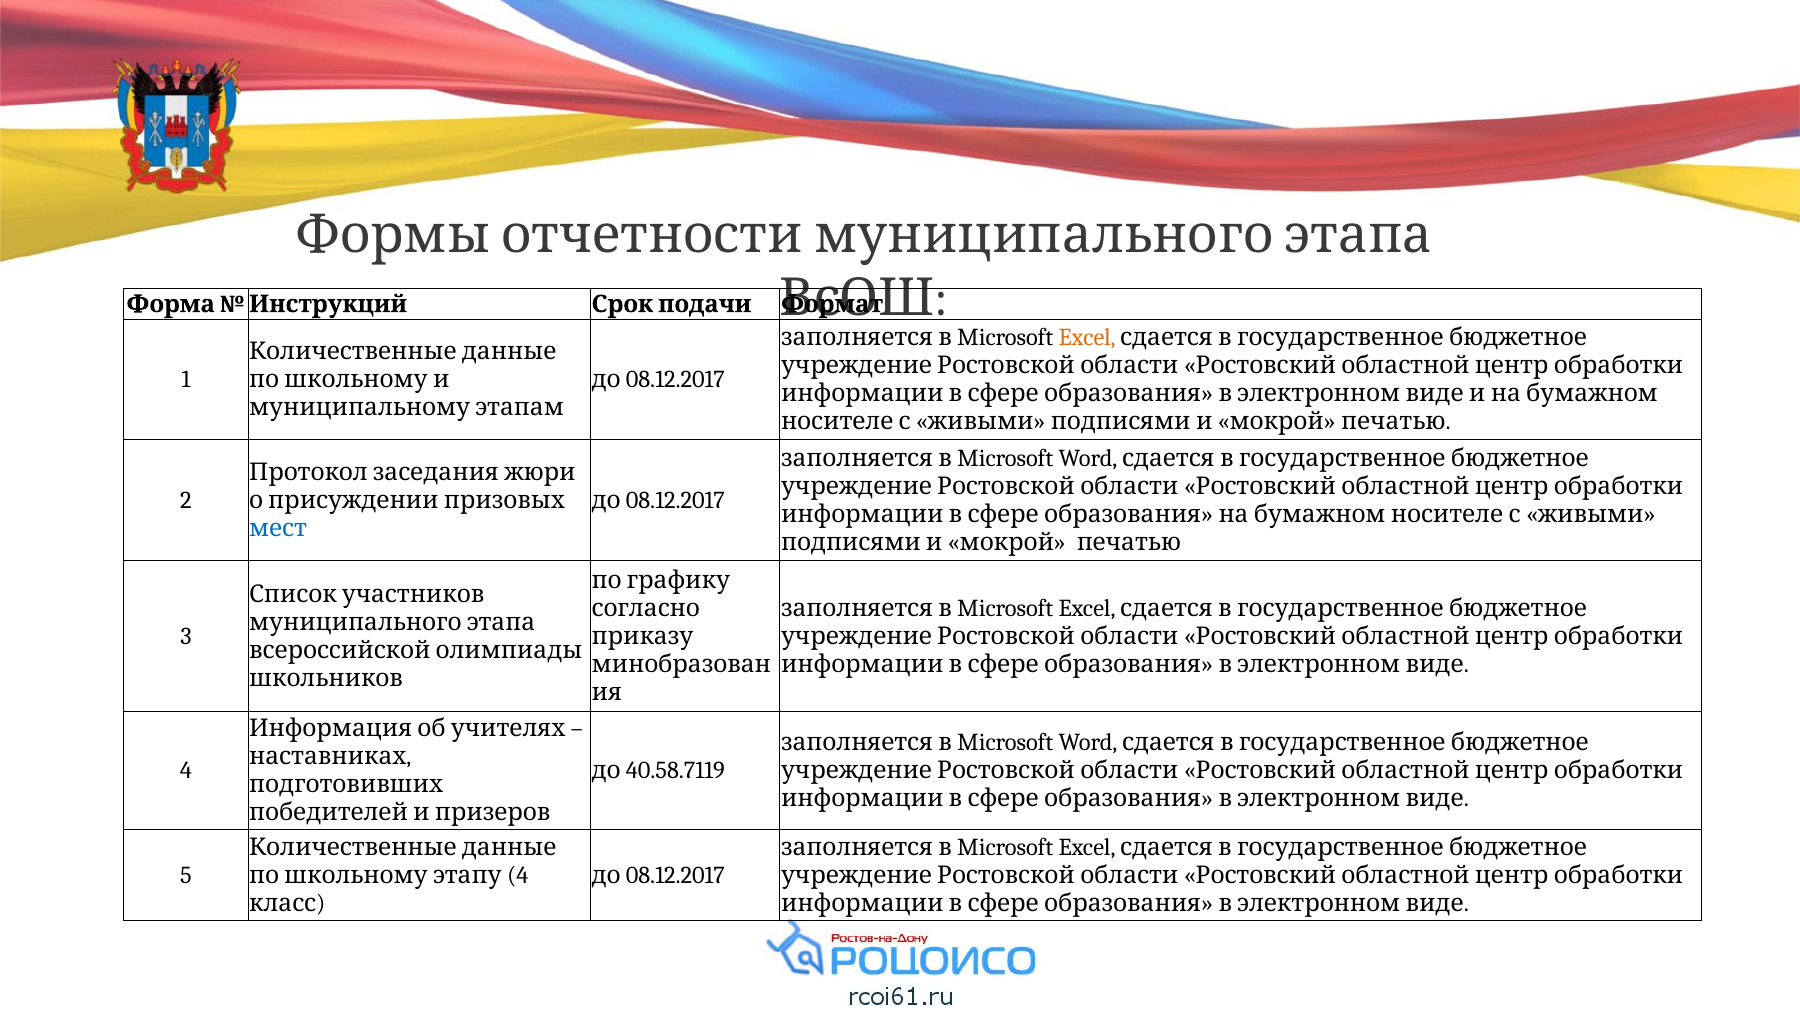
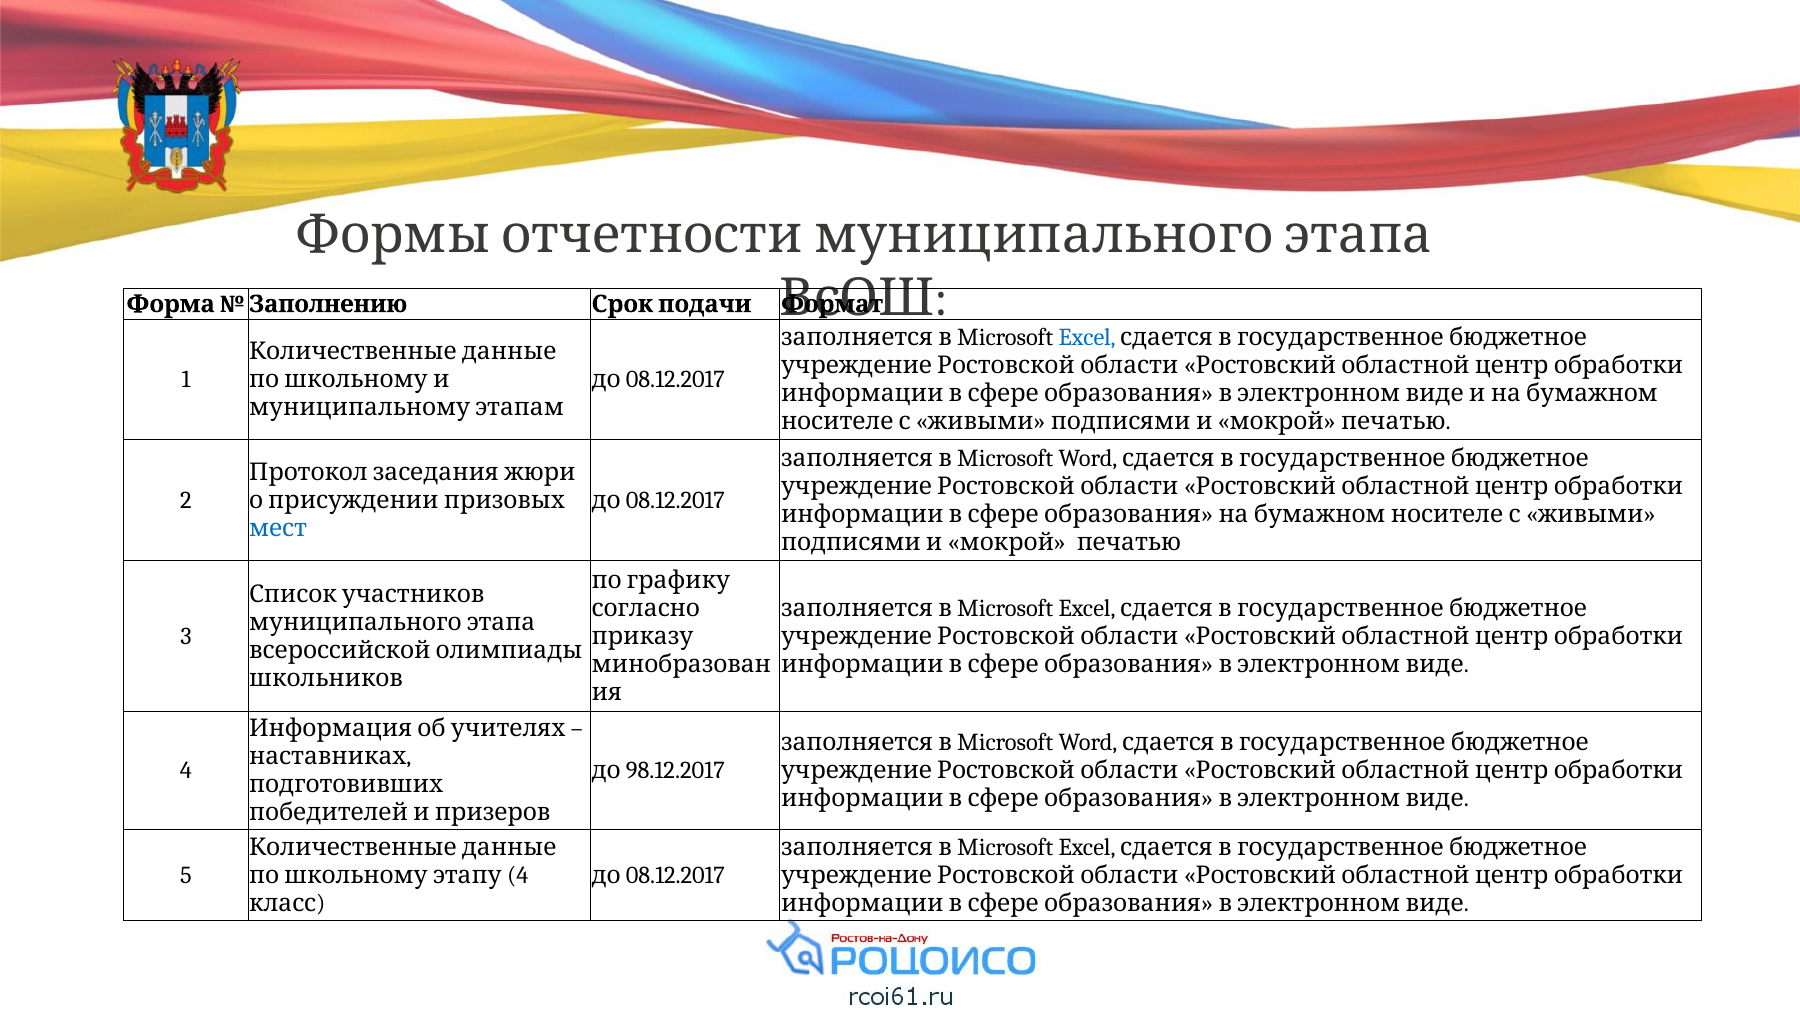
Инструкций: Инструкций -> Заполнению (328, 304)
Excel colour: orange -> blue (1087, 338)
40.58.7119: 40.58.7119 -> 98.12.2017 (675, 771)
